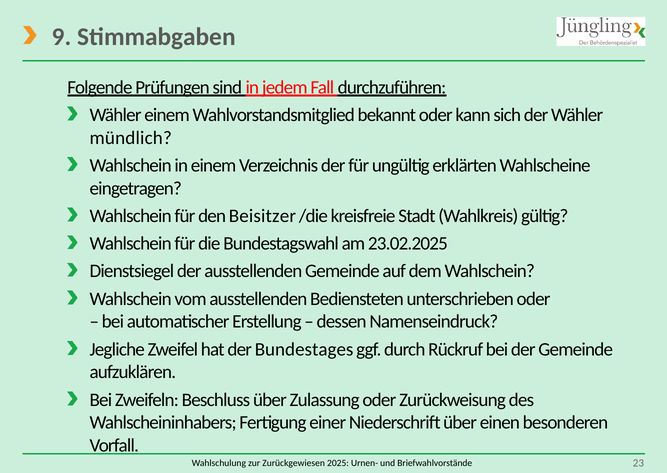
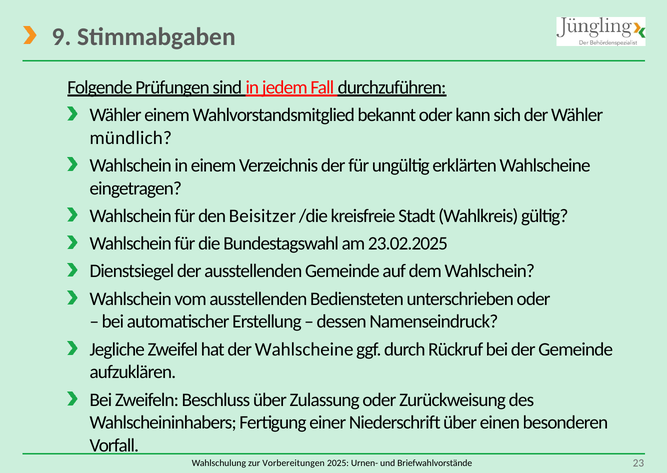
der Bundestages: Bundestages -> Wahlscheine (304, 349)
Zurückgewiesen: Zurückgewiesen -> Vorbereitungen (294, 463)
